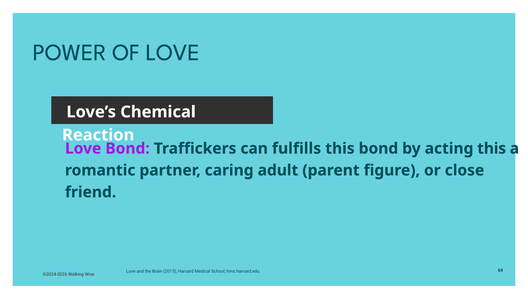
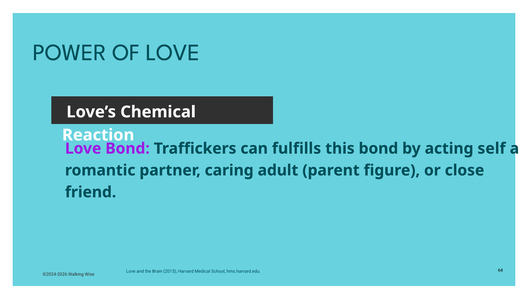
acting this: this -> self (492, 149)
